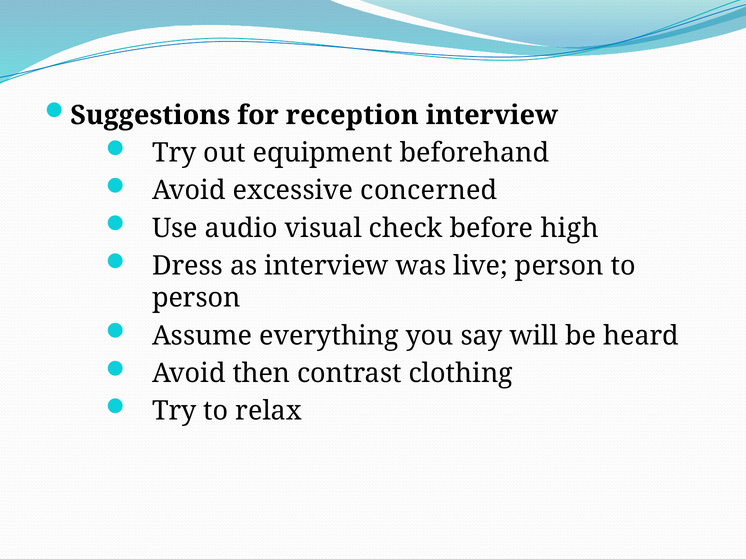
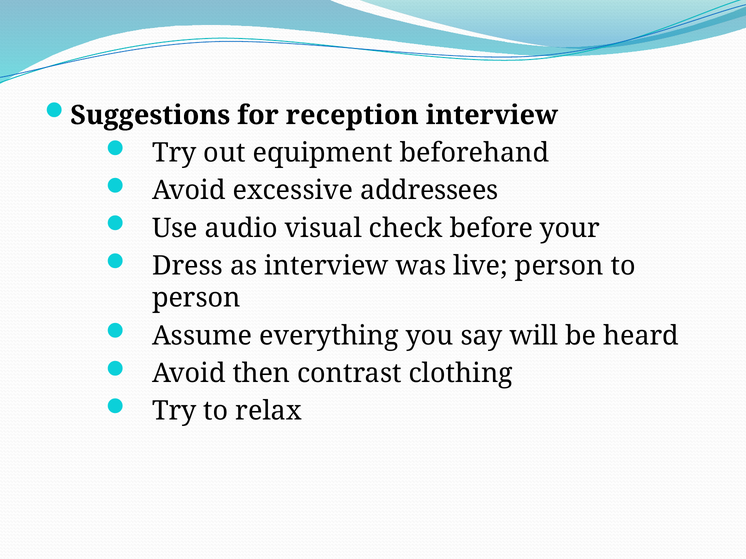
concerned: concerned -> addressees (429, 191)
high: high -> your (570, 228)
